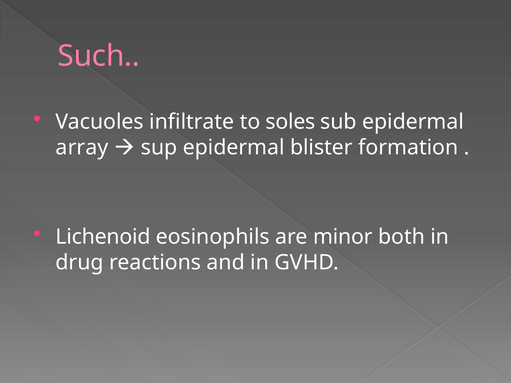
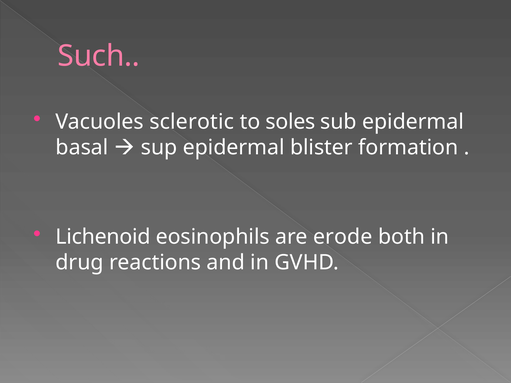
infiltrate: infiltrate -> sclerotic (192, 122)
array: array -> basal (82, 148)
minor: minor -> erode (343, 237)
